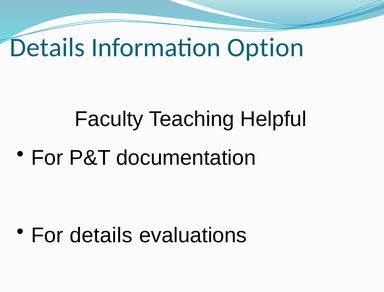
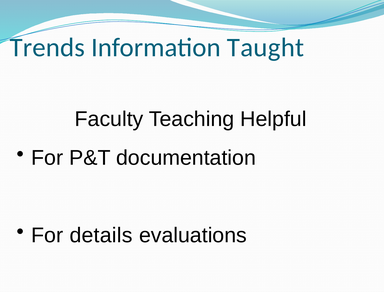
Details: Details -> Trends (47, 47)
Option: Option -> Taught (266, 47)
